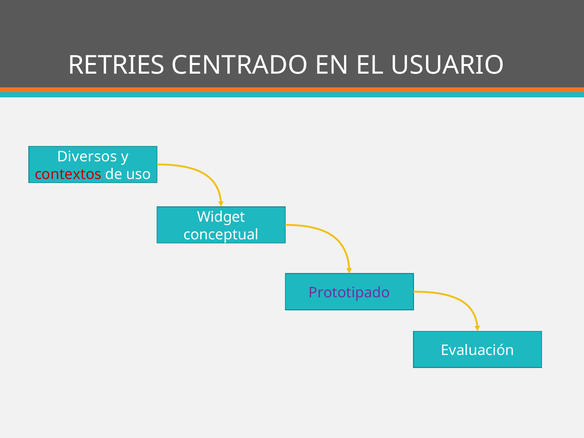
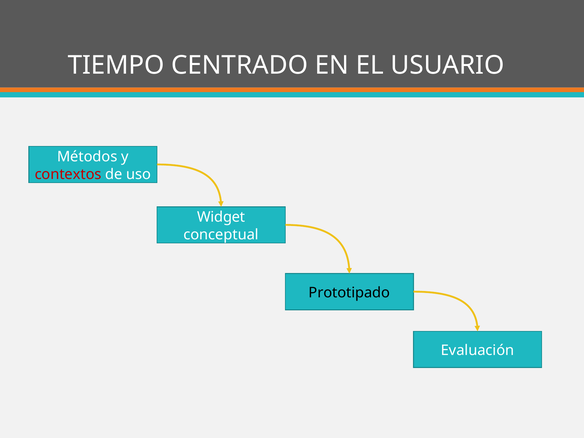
RETRIES: RETRIES -> TIEMPO (116, 65)
Diversos: Diversos -> Métodos (87, 157)
Prototipado colour: purple -> black (349, 293)
